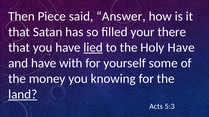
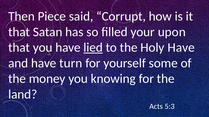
Answer: Answer -> Corrupt (121, 16)
there: there -> upon (172, 32)
with: with -> turn (71, 63)
land underline: present -> none (23, 95)
